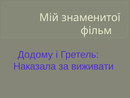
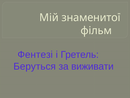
Додому: Додому -> Фентезі (35, 54)
Наказала: Наказала -> Беруться (35, 66)
